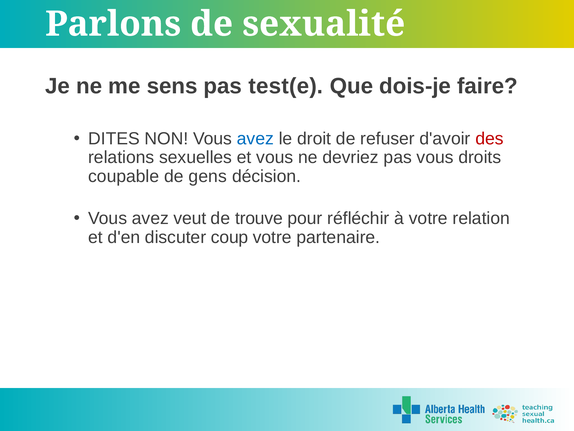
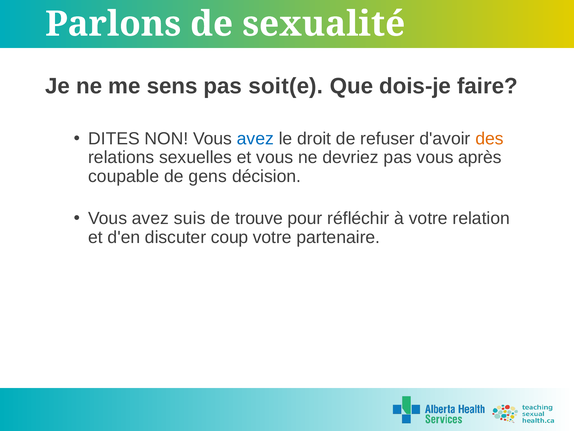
test(e: test(e -> soit(e (286, 86)
des colour: red -> orange (489, 138)
droits: droits -> après (480, 157)
veut: veut -> suis (190, 218)
